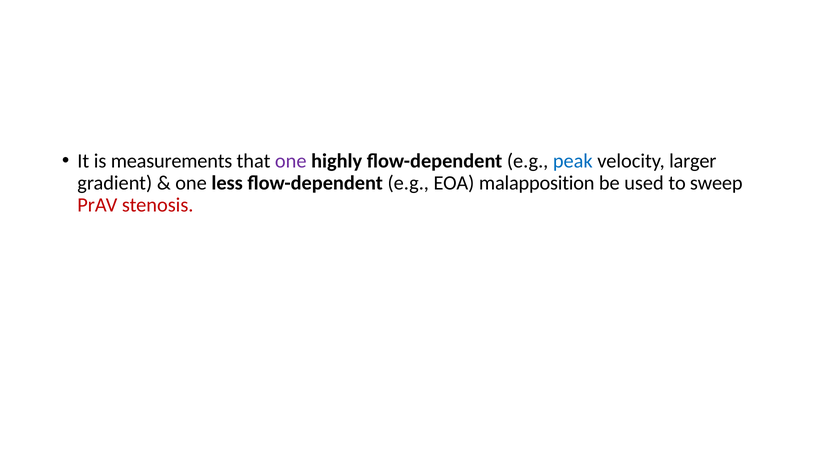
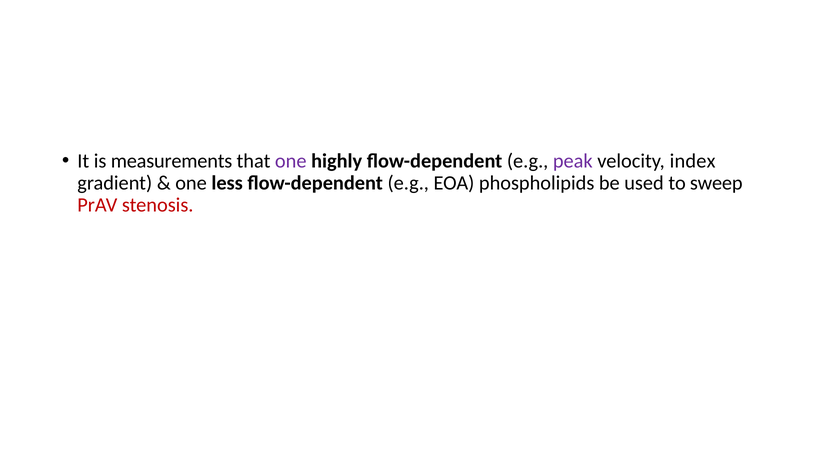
peak colour: blue -> purple (573, 161)
larger: larger -> index (693, 161)
malapposition: malapposition -> phospholipids (537, 183)
